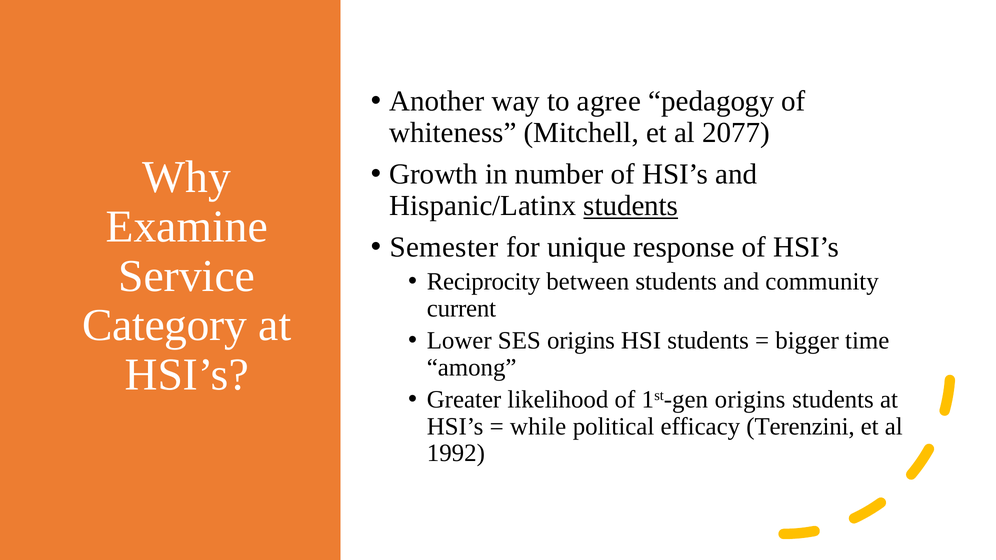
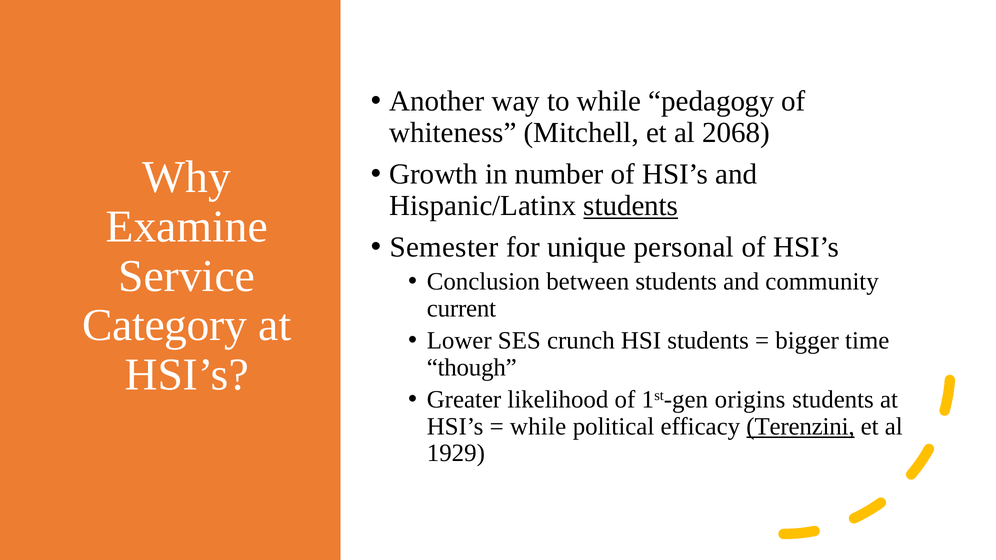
to agree: agree -> while (609, 101)
2077: 2077 -> 2068 (736, 133)
response: response -> personal (684, 247)
Reciprocity: Reciprocity -> Conclusion (483, 282)
SES origins: origins -> crunch (581, 341)
among: among -> though (472, 368)
Terenzini underline: none -> present (801, 427)
1992: 1992 -> 1929 (456, 453)
